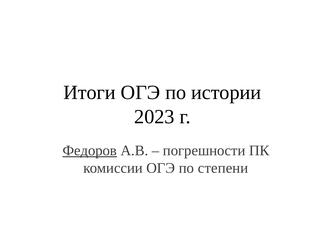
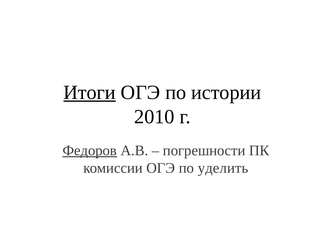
Итоги underline: none -> present (90, 93)
2023: 2023 -> 2010 (154, 117)
степени: степени -> уделить (223, 168)
